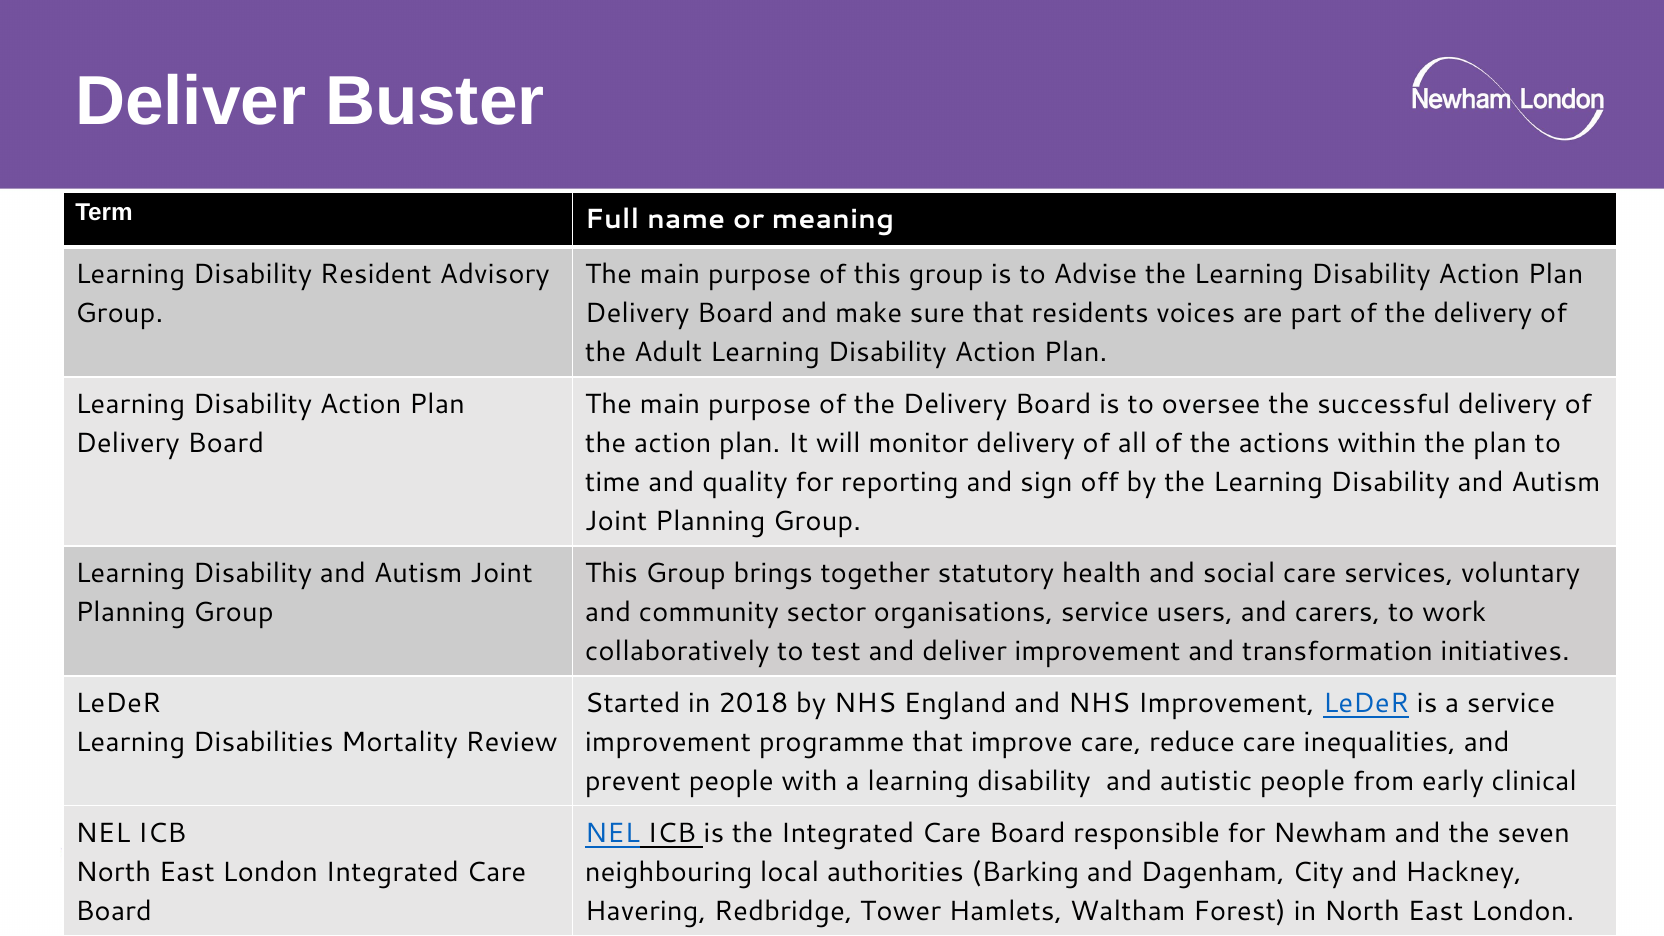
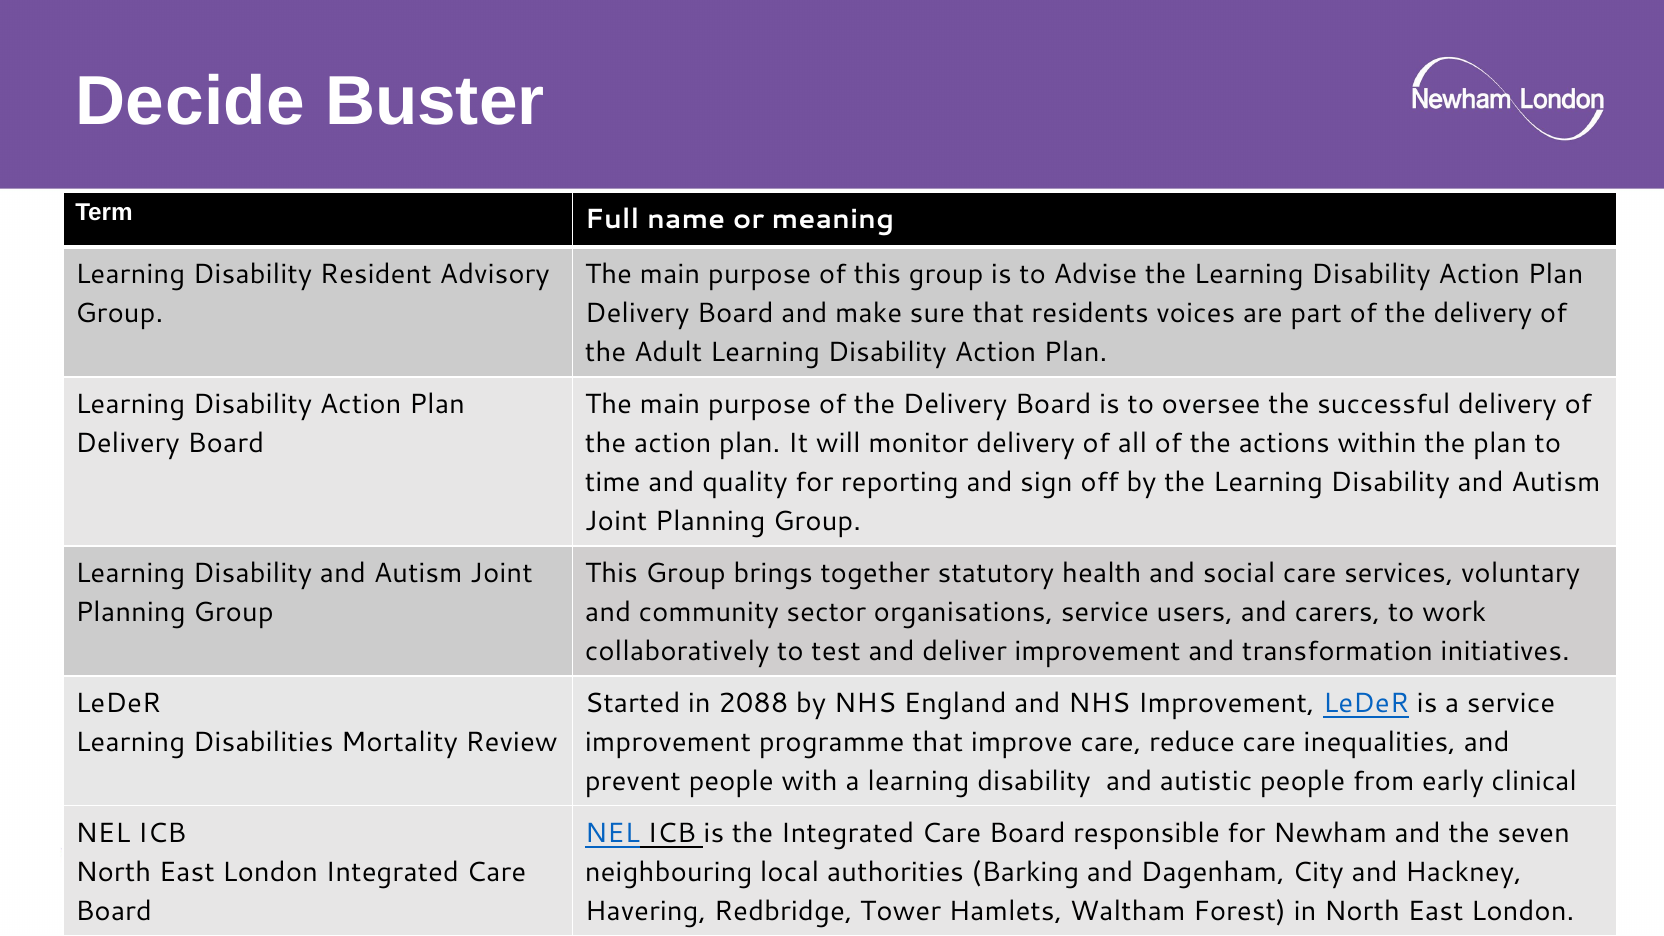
Deliver: Deliver -> Decide (190, 101)
2018: 2018 -> 2088 (753, 703)
